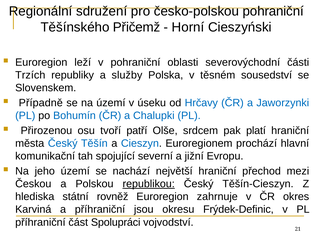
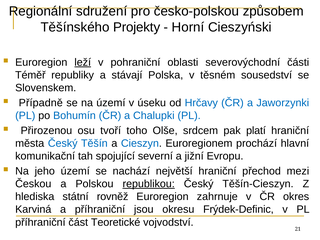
česko-polskou pohraniční: pohraniční -> způsobem (273, 11)
Přičemž: Přičemž -> Projekty (137, 27)
leží underline: none -> present (83, 62)
Trzích: Trzích -> Téměř (30, 75)
služby: služby -> stávají (127, 75)
patří: patří -> toho (137, 131)
Spolupráci: Spolupráci -> Teoretické (116, 222)
